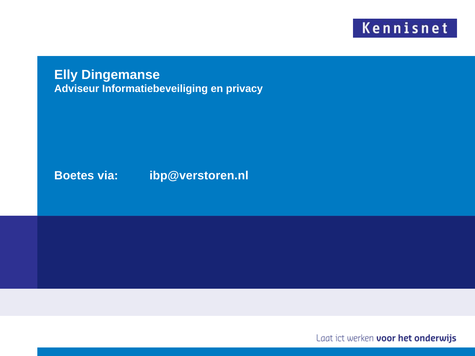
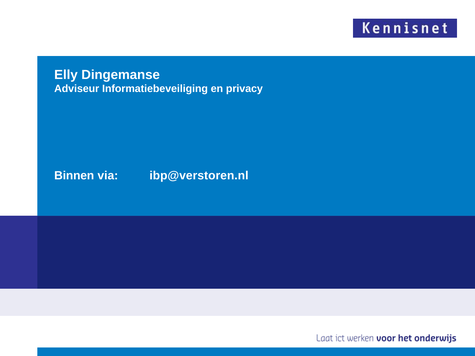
Boetes: Boetes -> Binnen (74, 176)
